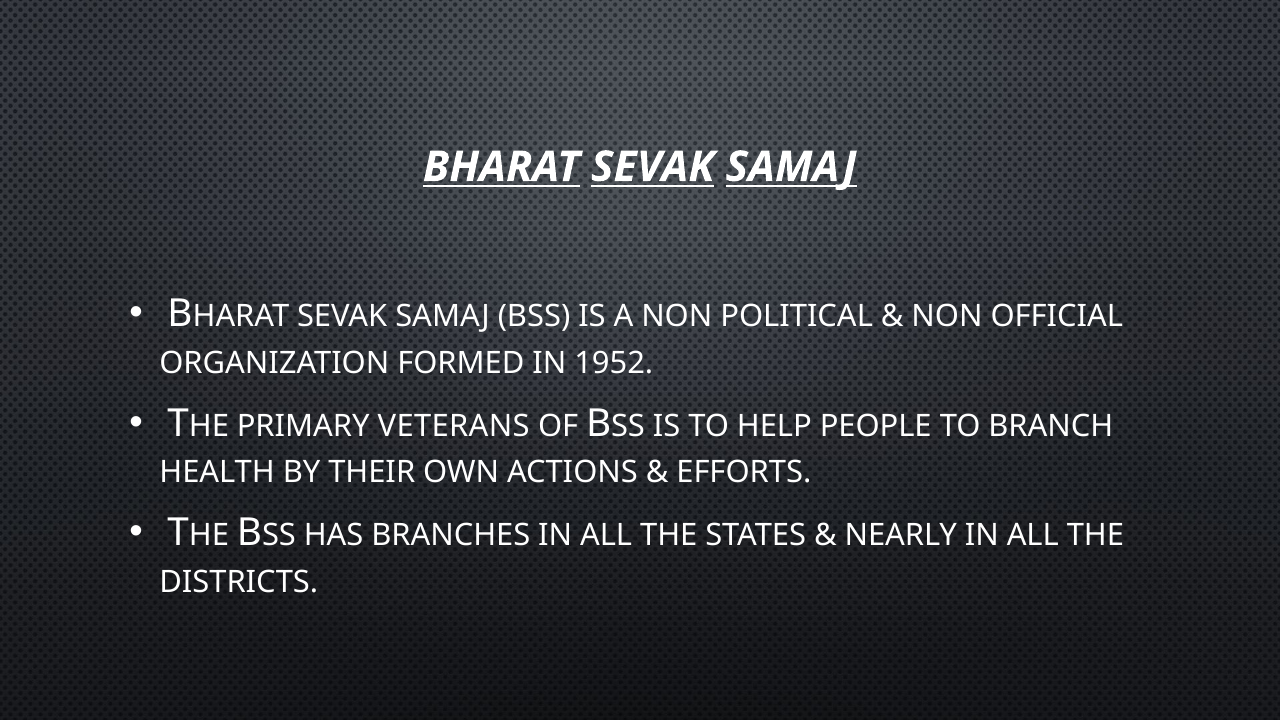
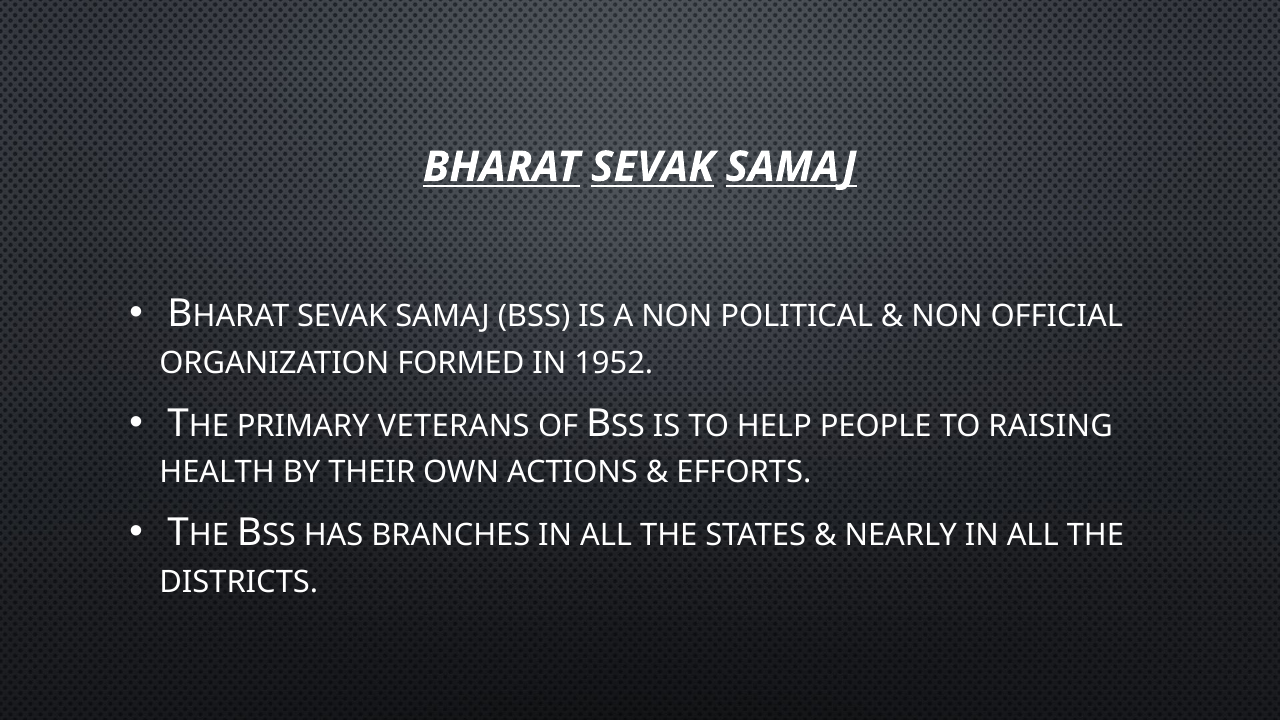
BRANCH: BRANCH -> RAISING (1051, 426)
